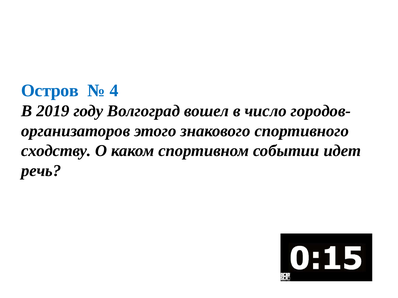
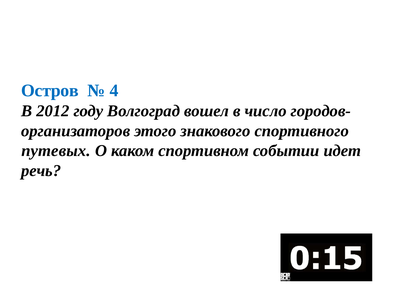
2019: 2019 -> 2012 (53, 111)
сходству: сходству -> путевых (56, 151)
